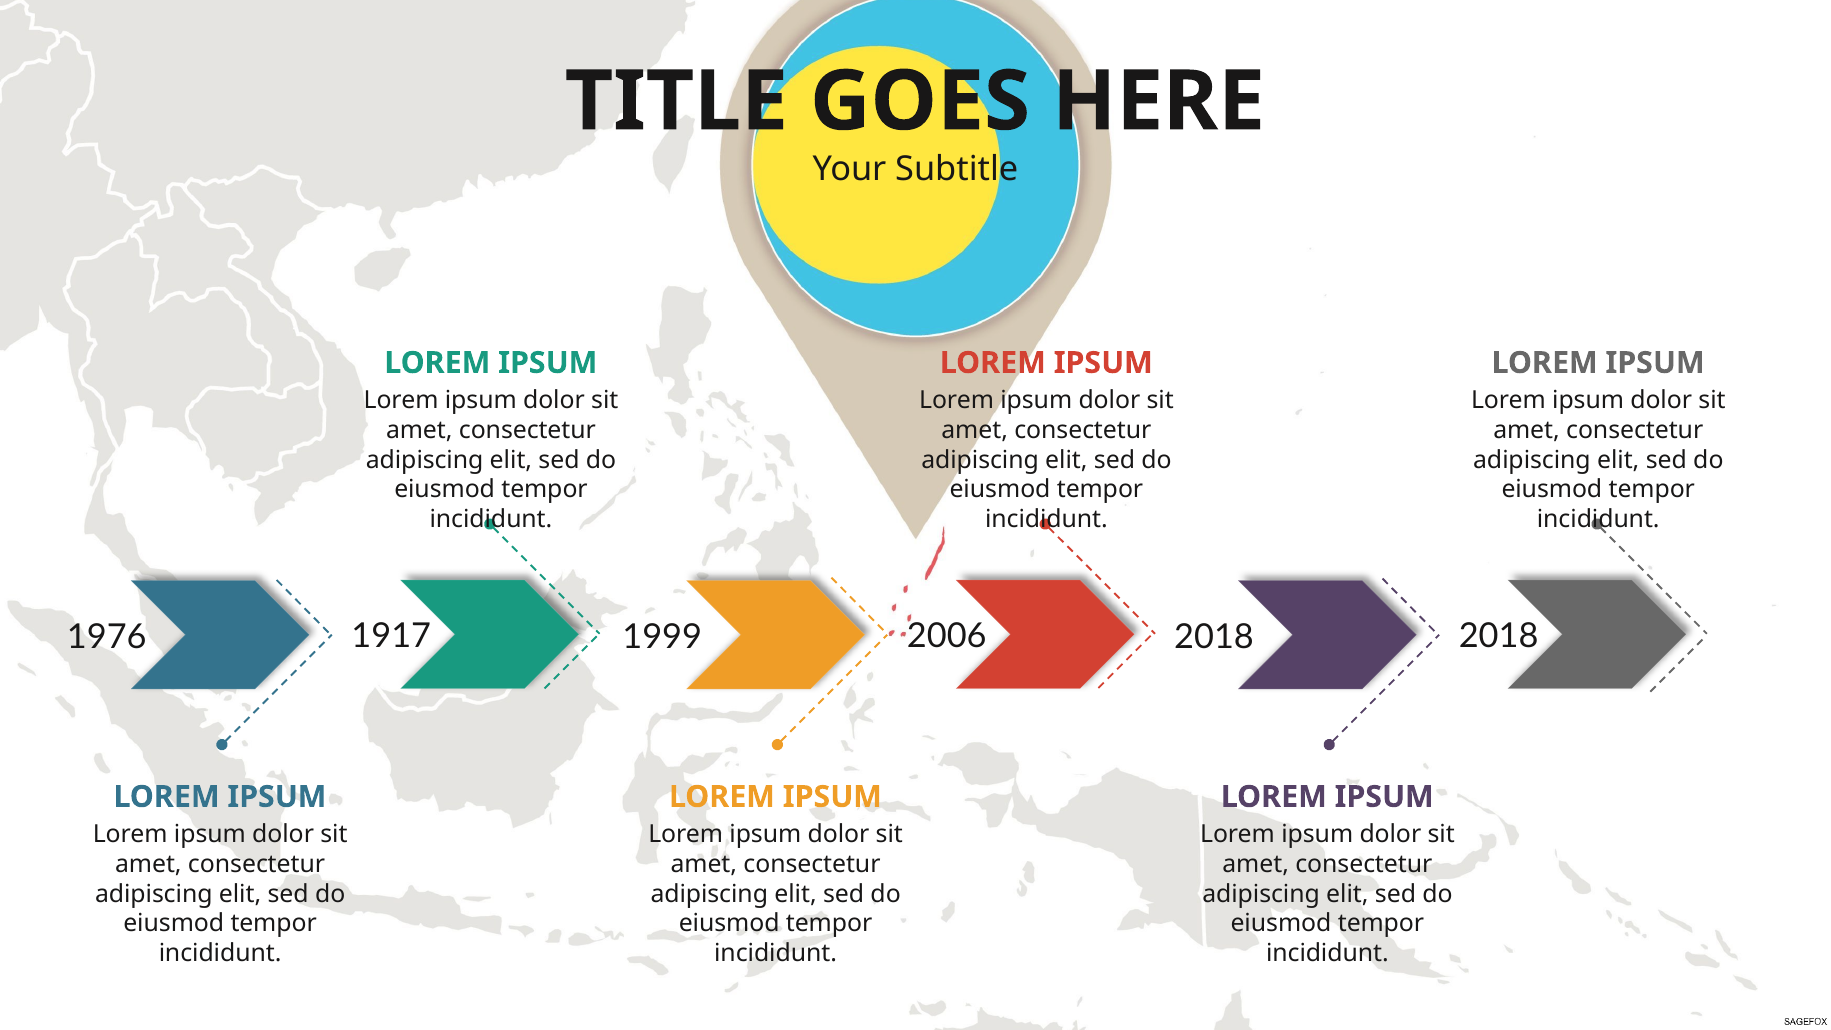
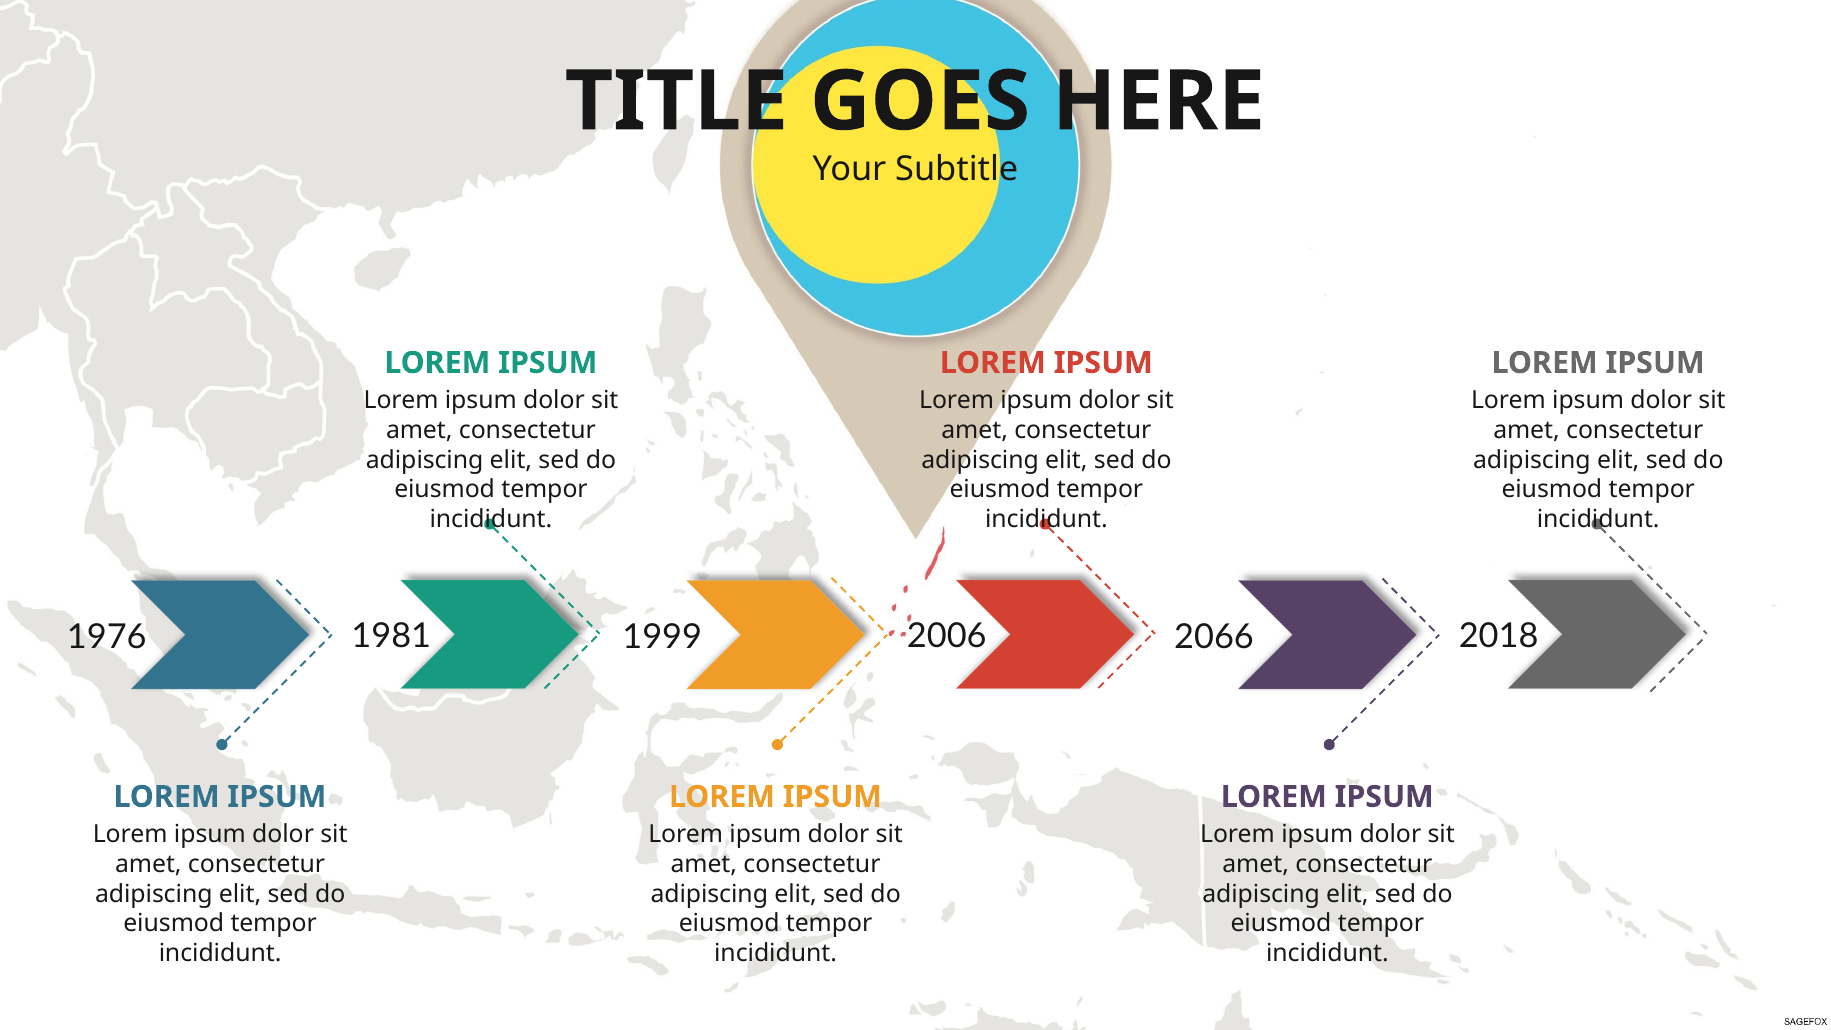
1917: 1917 -> 1981 (391, 636)
2018: 2018 -> 2066 (1214, 637)
